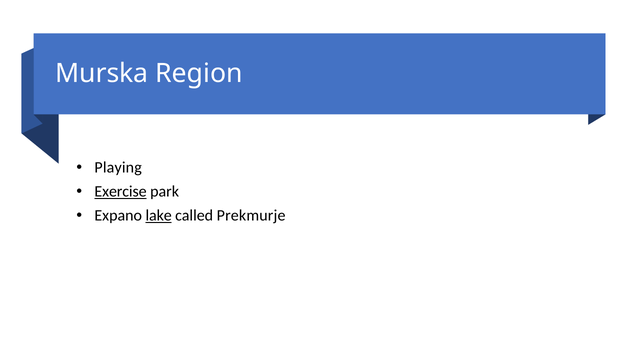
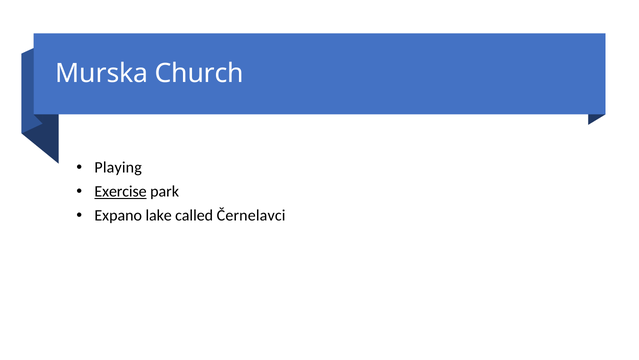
Region: Region -> Church (199, 74)
lake underline: present -> none (159, 215)
Prekmurje: Prekmurje -> Černelavci (251, 215)
